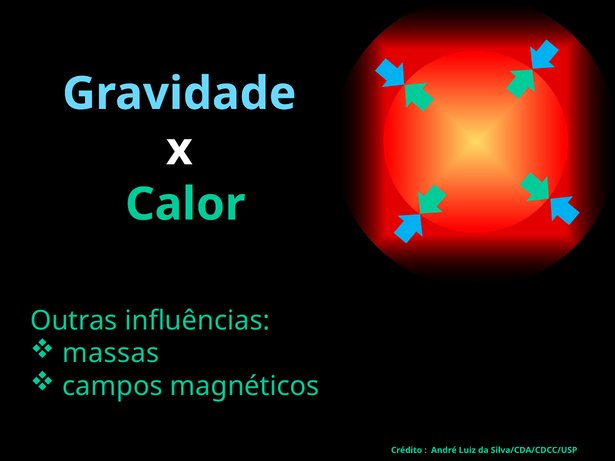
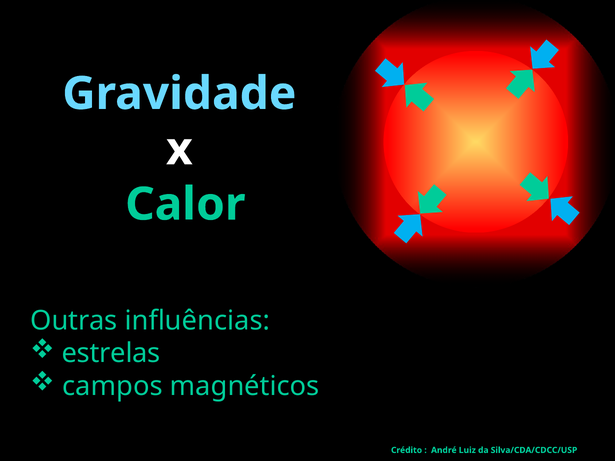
massas: massas -> estrelas (111, 354)
